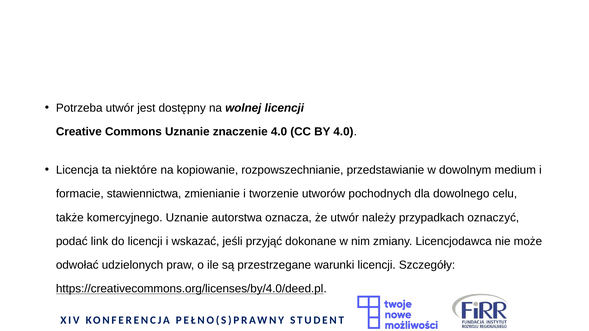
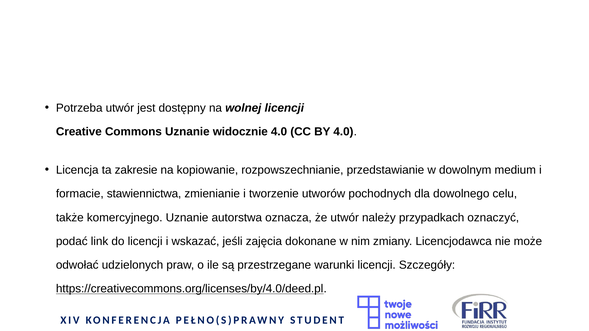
znaczenie: znaczenie -> widocznie (240, 132)
niektóre: niektóre -> zakresie (136, 170)
przyjąć: przyjąć -> zajęcia (264, 241)
